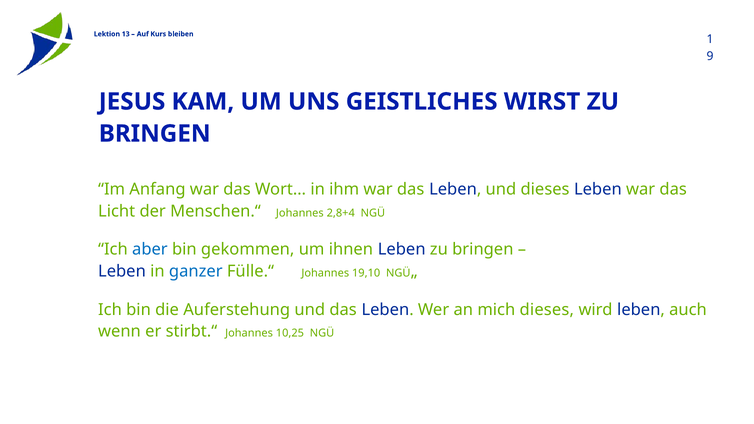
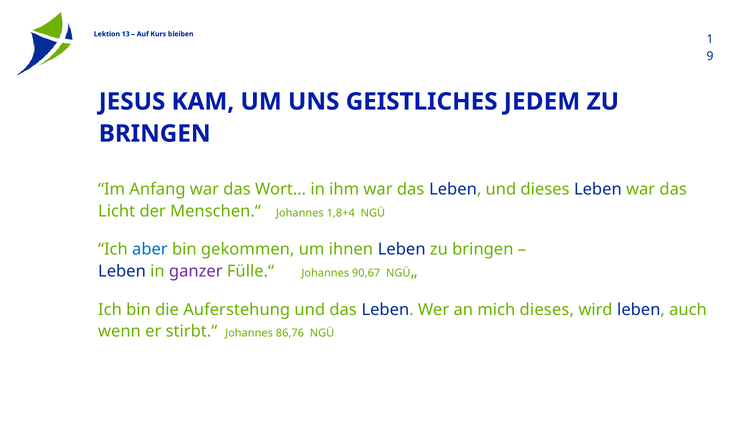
WIRST: WIRST -> JEDEM (542, 102)
2,8+4: 2,8+4 -> 1,8+4 (341, 213)
ganzer colour: blue -> purple (196, 271)
19,10: 19,10 -> 90,67 (366, 273)
10,25: 10,25 -> 86,76 (290, 333)
